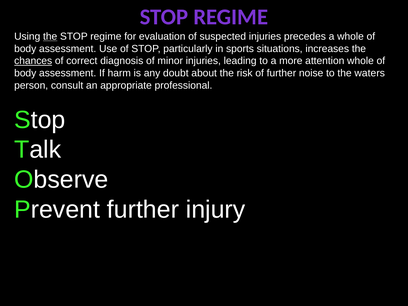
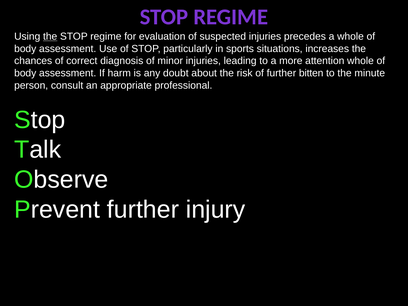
chances underline: present -> none (33, 61)
noise: noise -> bitten (311, 73)
waters: waters -> minute (370, 73)
